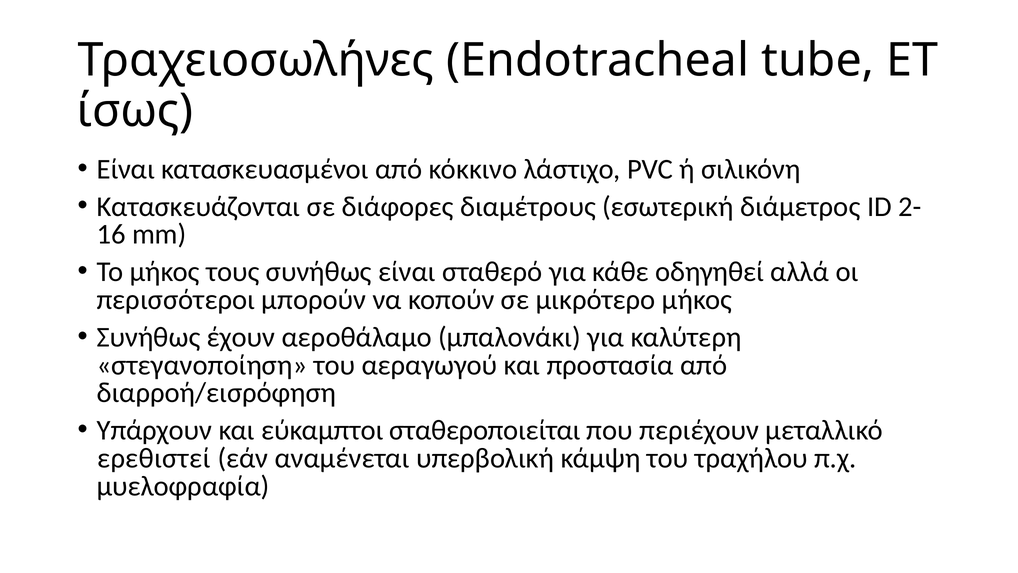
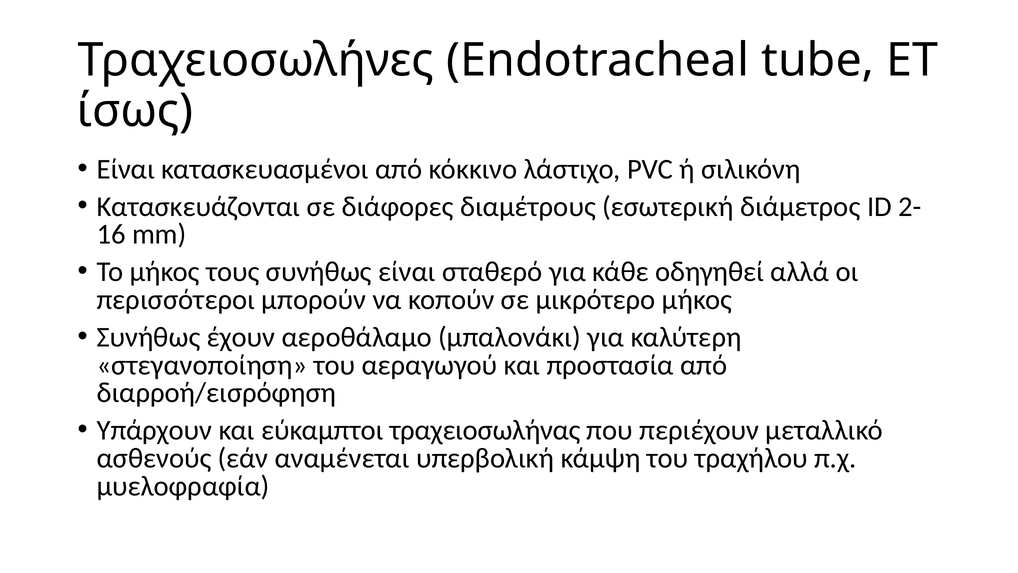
σταθεροποιείται: σταθεροποιείται -> τραχειοσωλήνας (485, 430)
ερεθιστεί: ερεθιστεί -> ασθενούς (154, 458)
